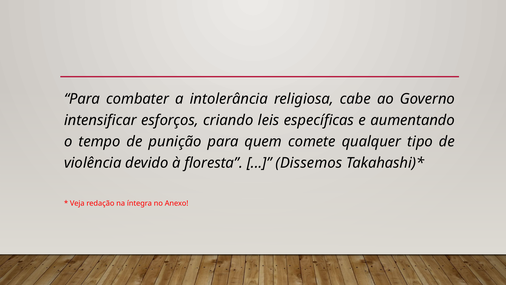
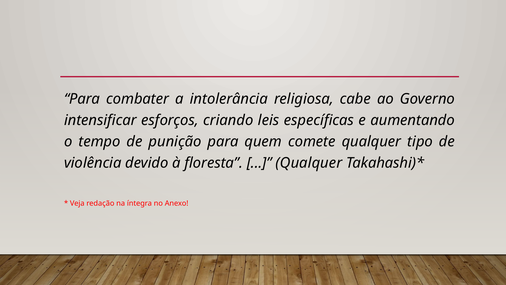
Dissemos: Dissemos -> Qualquer (309, 163)
